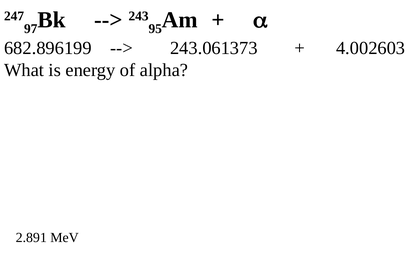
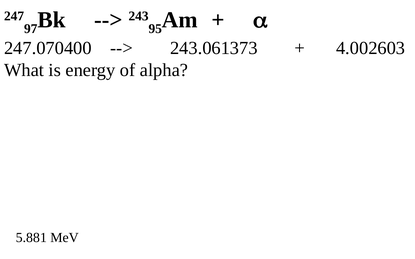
682.896199: 682.896199 -> 247.070400 (48, 48)
2.891: 2.891 -> 5.881 (31, 238)
